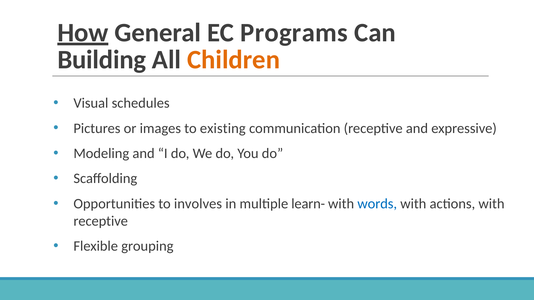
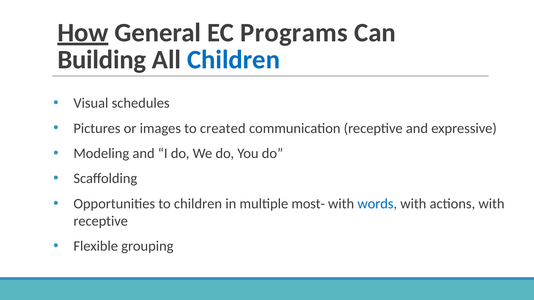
Children colour: orange -> blue (234, 60)
existing: existing -> created (223, 128)
to involves: involves -> children (198, 204)
learn-: learn- -> most- (308, 204)
